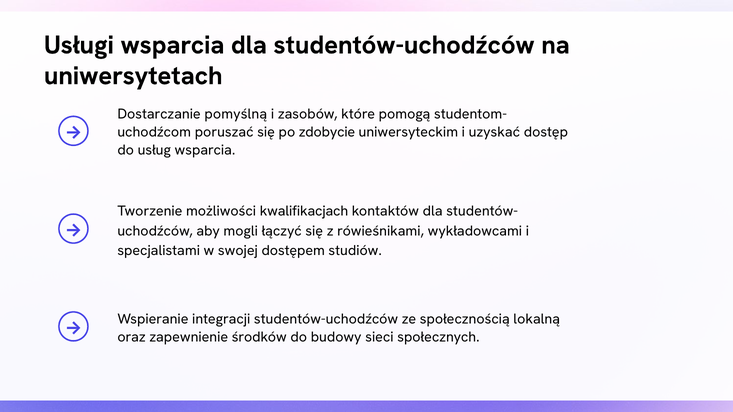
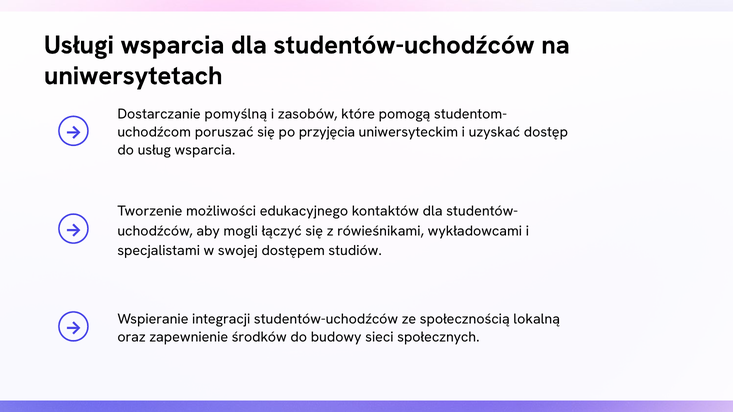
zdobycie: zdobycie -> przyjęcia (327, 132)
kwalifikacjach: kwalifikacjach -> edukacyjnego (304, 211)
